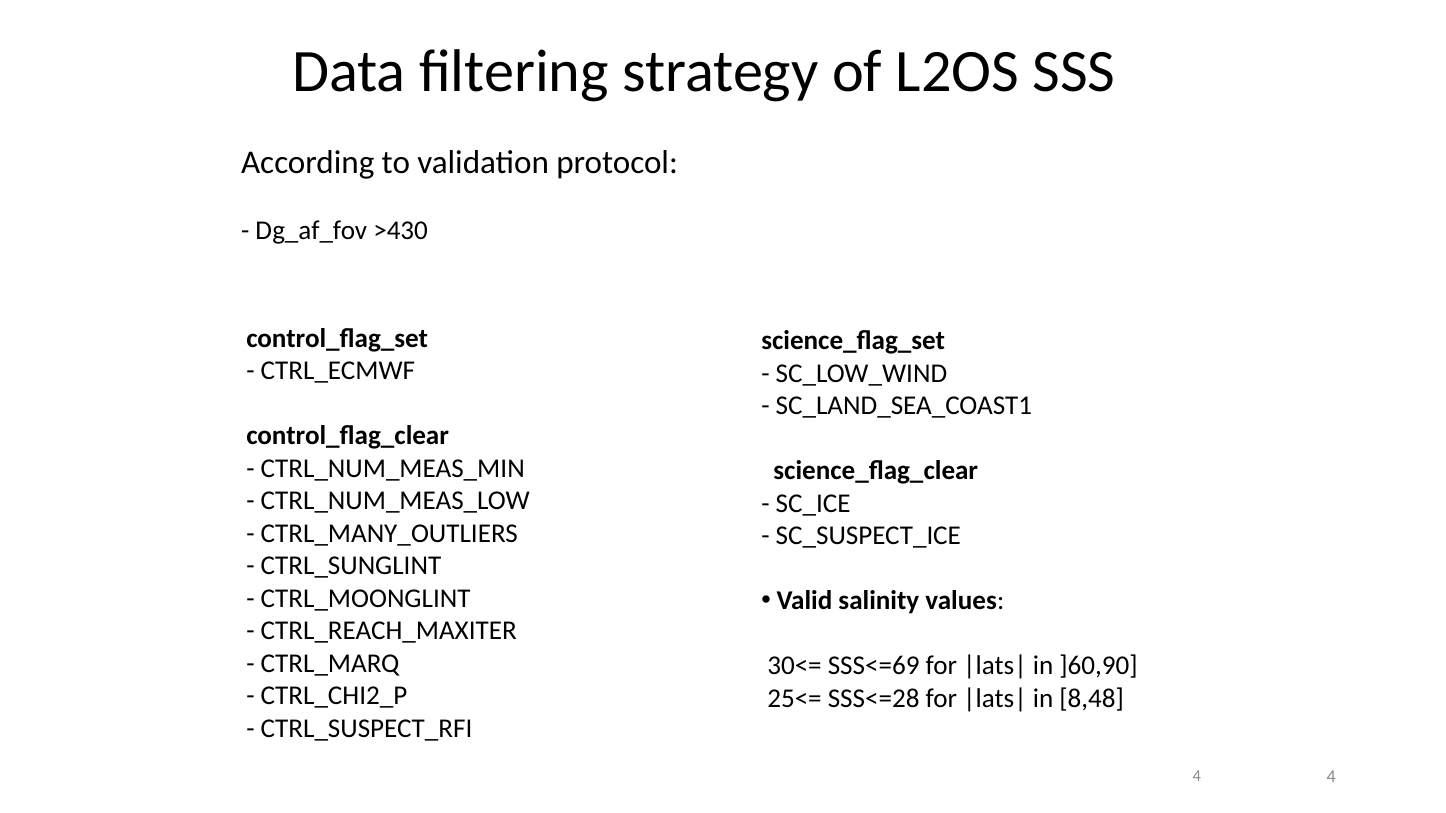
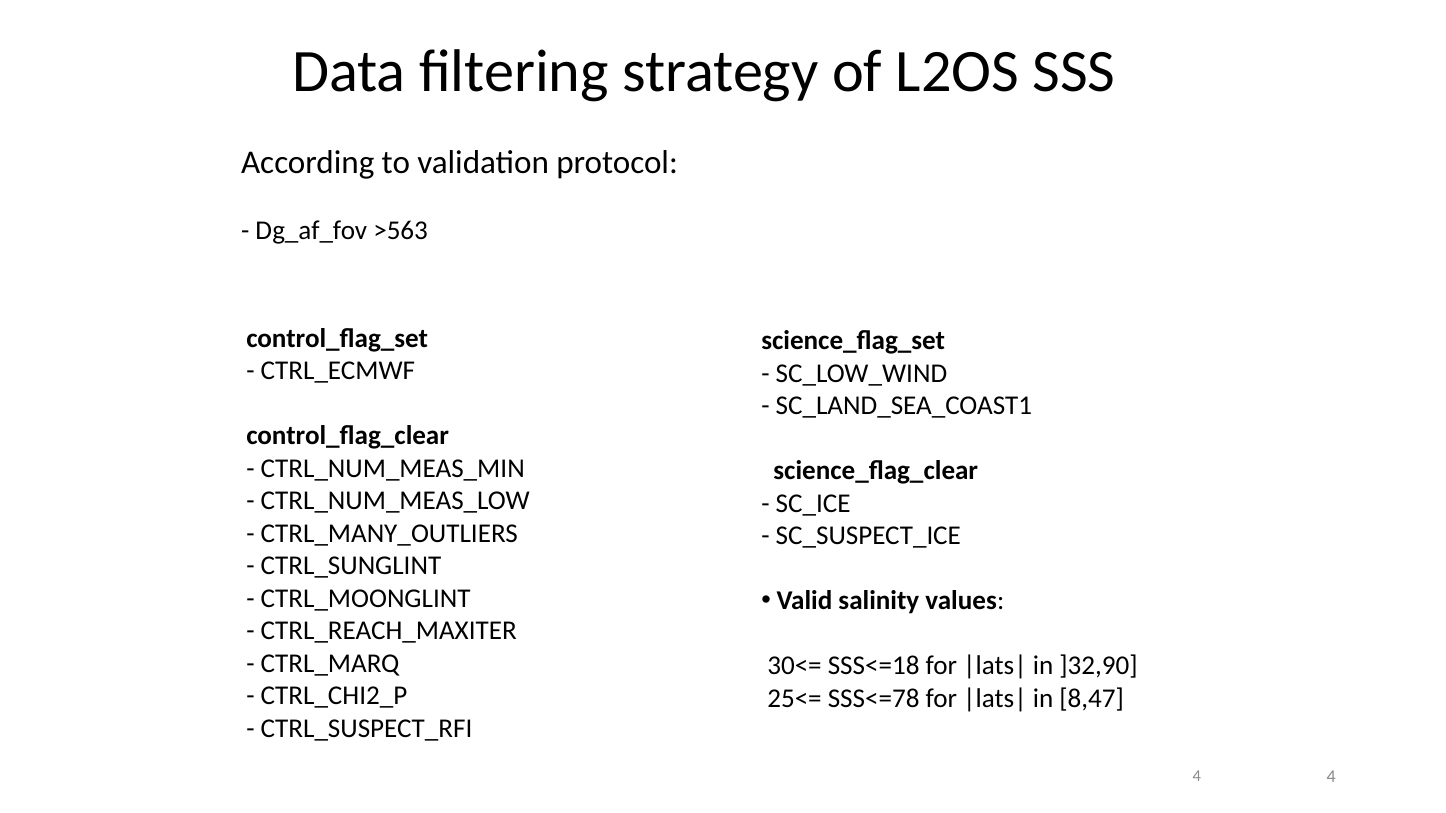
>430: >430 -> >563 (401, 231)
SSS<=69: SSS<=69 -> SSS<=18 (874, 666)
]60,90: ]60,90 -> ]32,90 (1099, 666)
SSS<=28: SSS<=28 -> SSS<=78 (874, 699)
8,48: 8,48 -> 8,47 (1092, 699)
